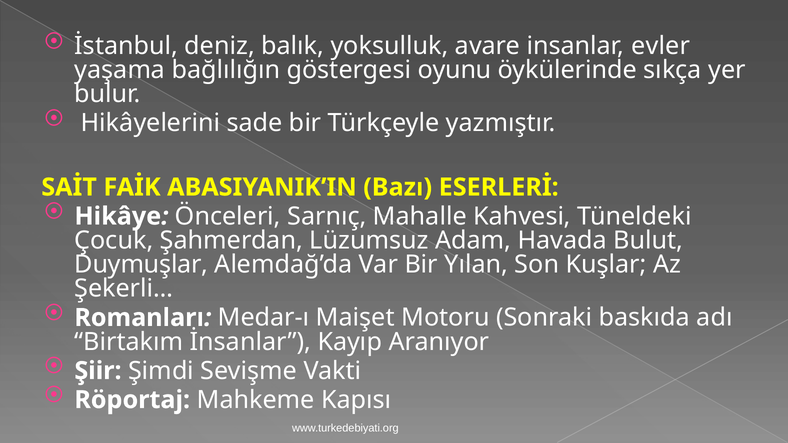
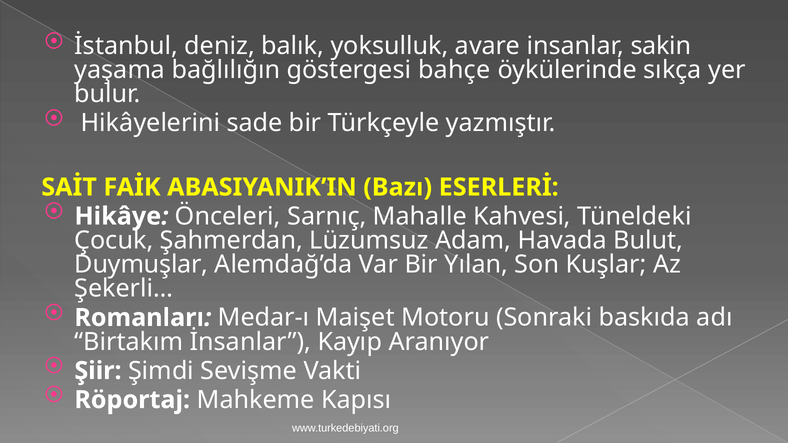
evler: evler -> sakin (661, 46)
oyunu: oyunu -> bahçe (454, 70)
